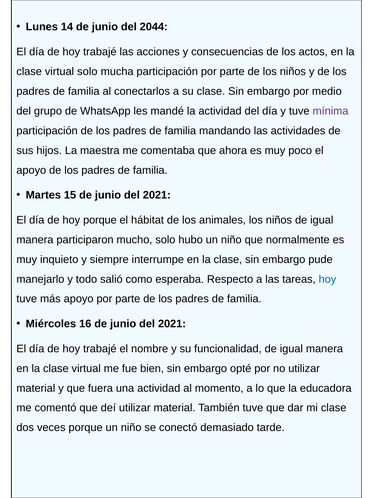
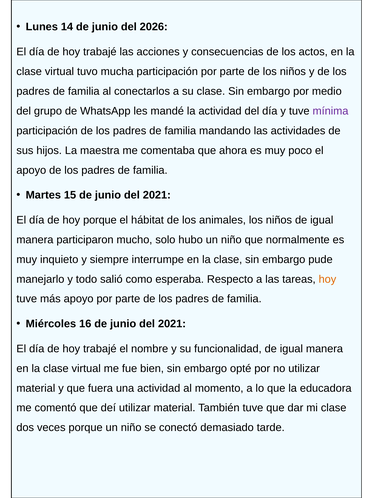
2044: 2044 -> 2026 (154, 27)
virtual solo: solo -> tuvo (87, 71)
hoy colour: blue -> orange (327, 279)
